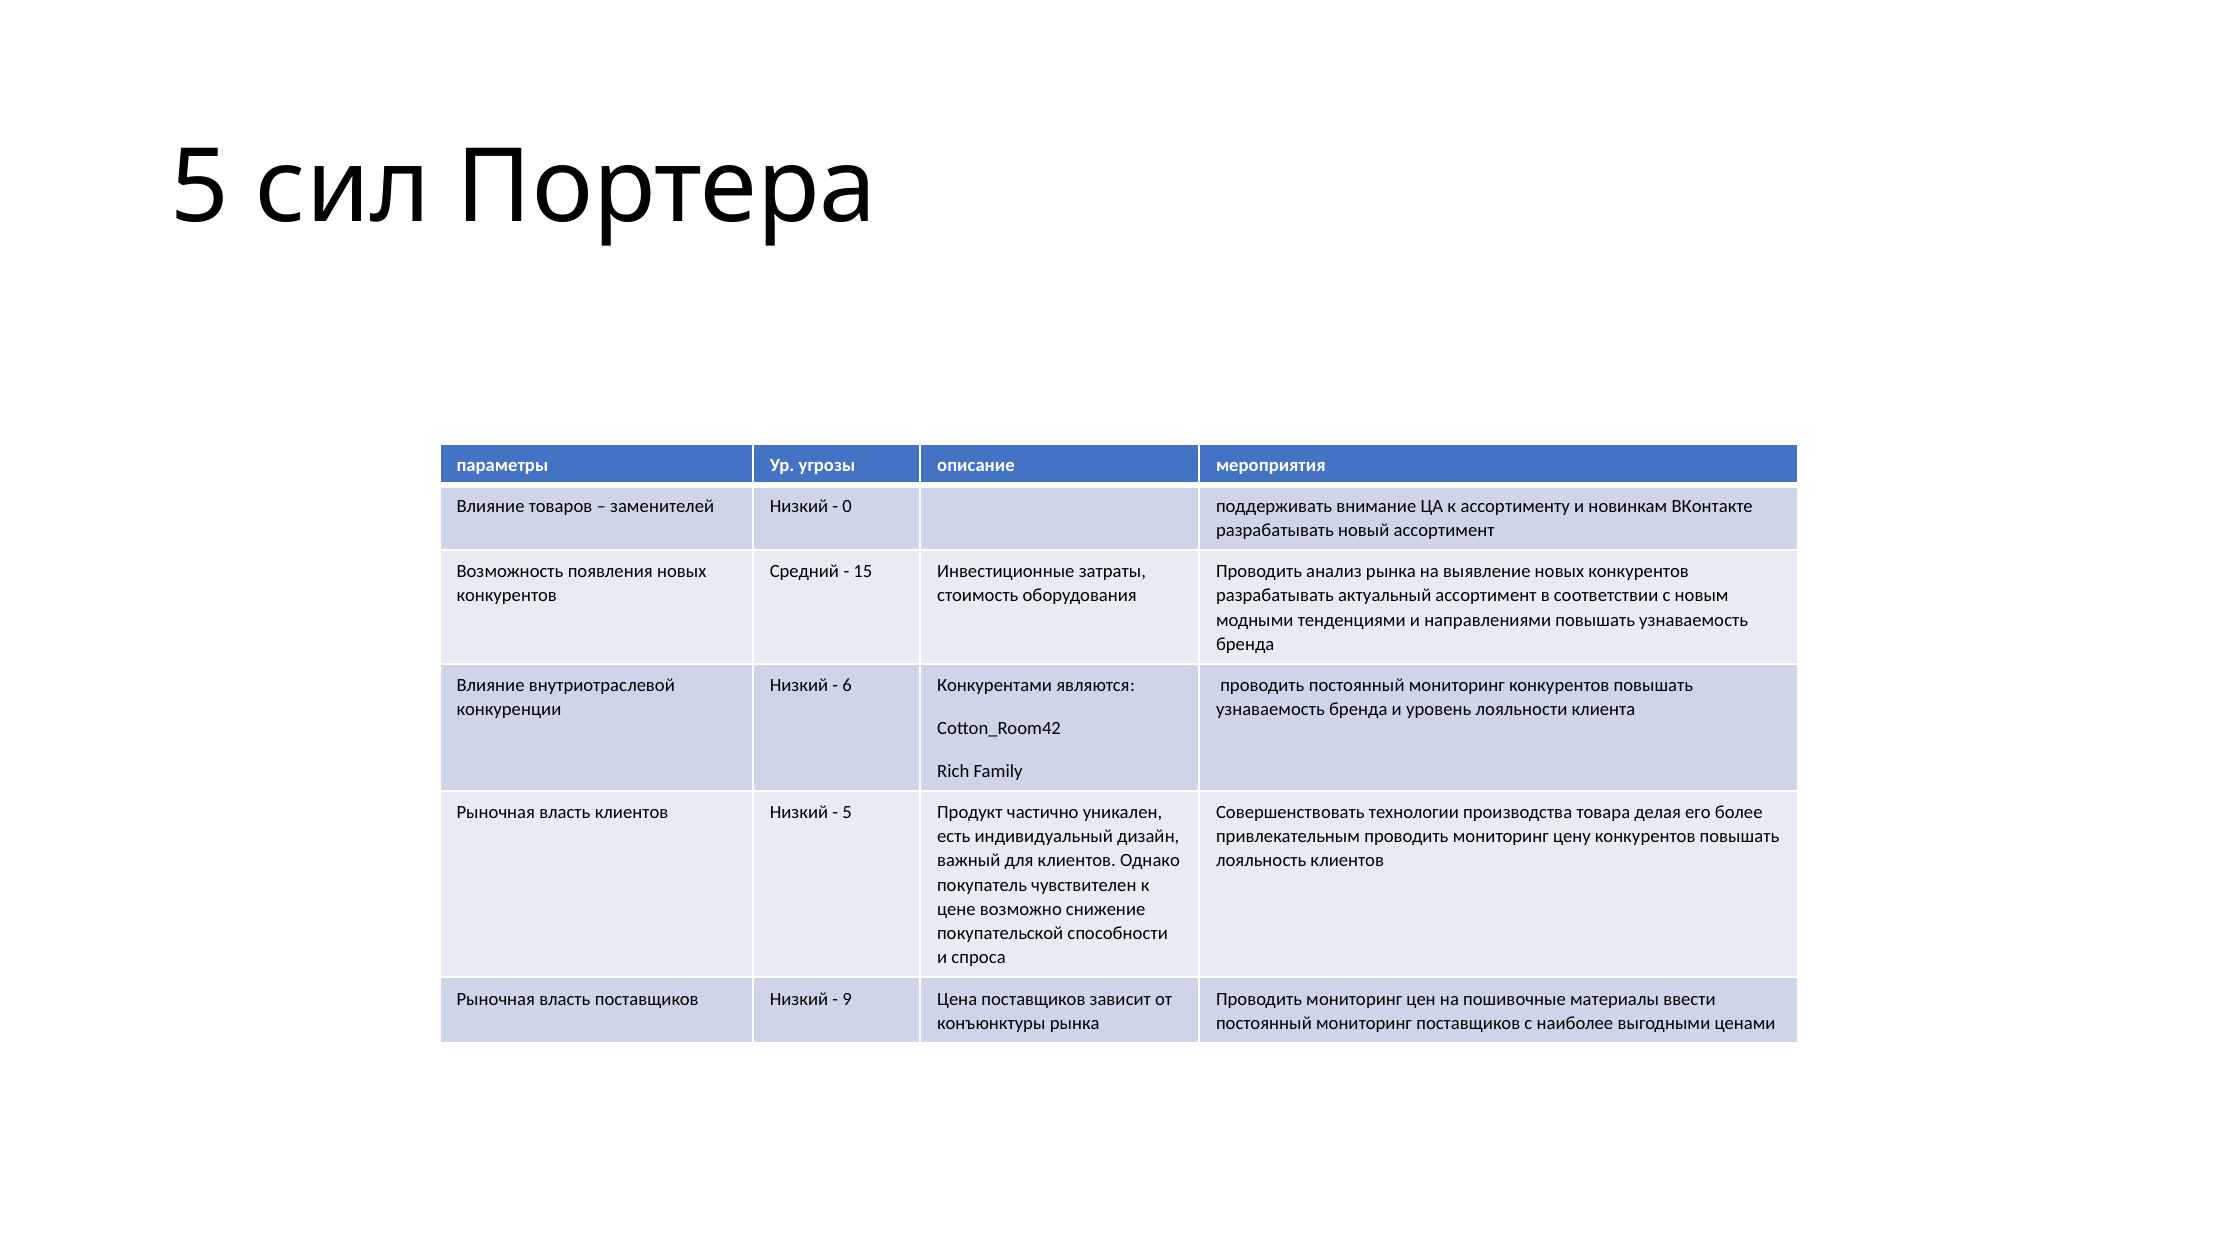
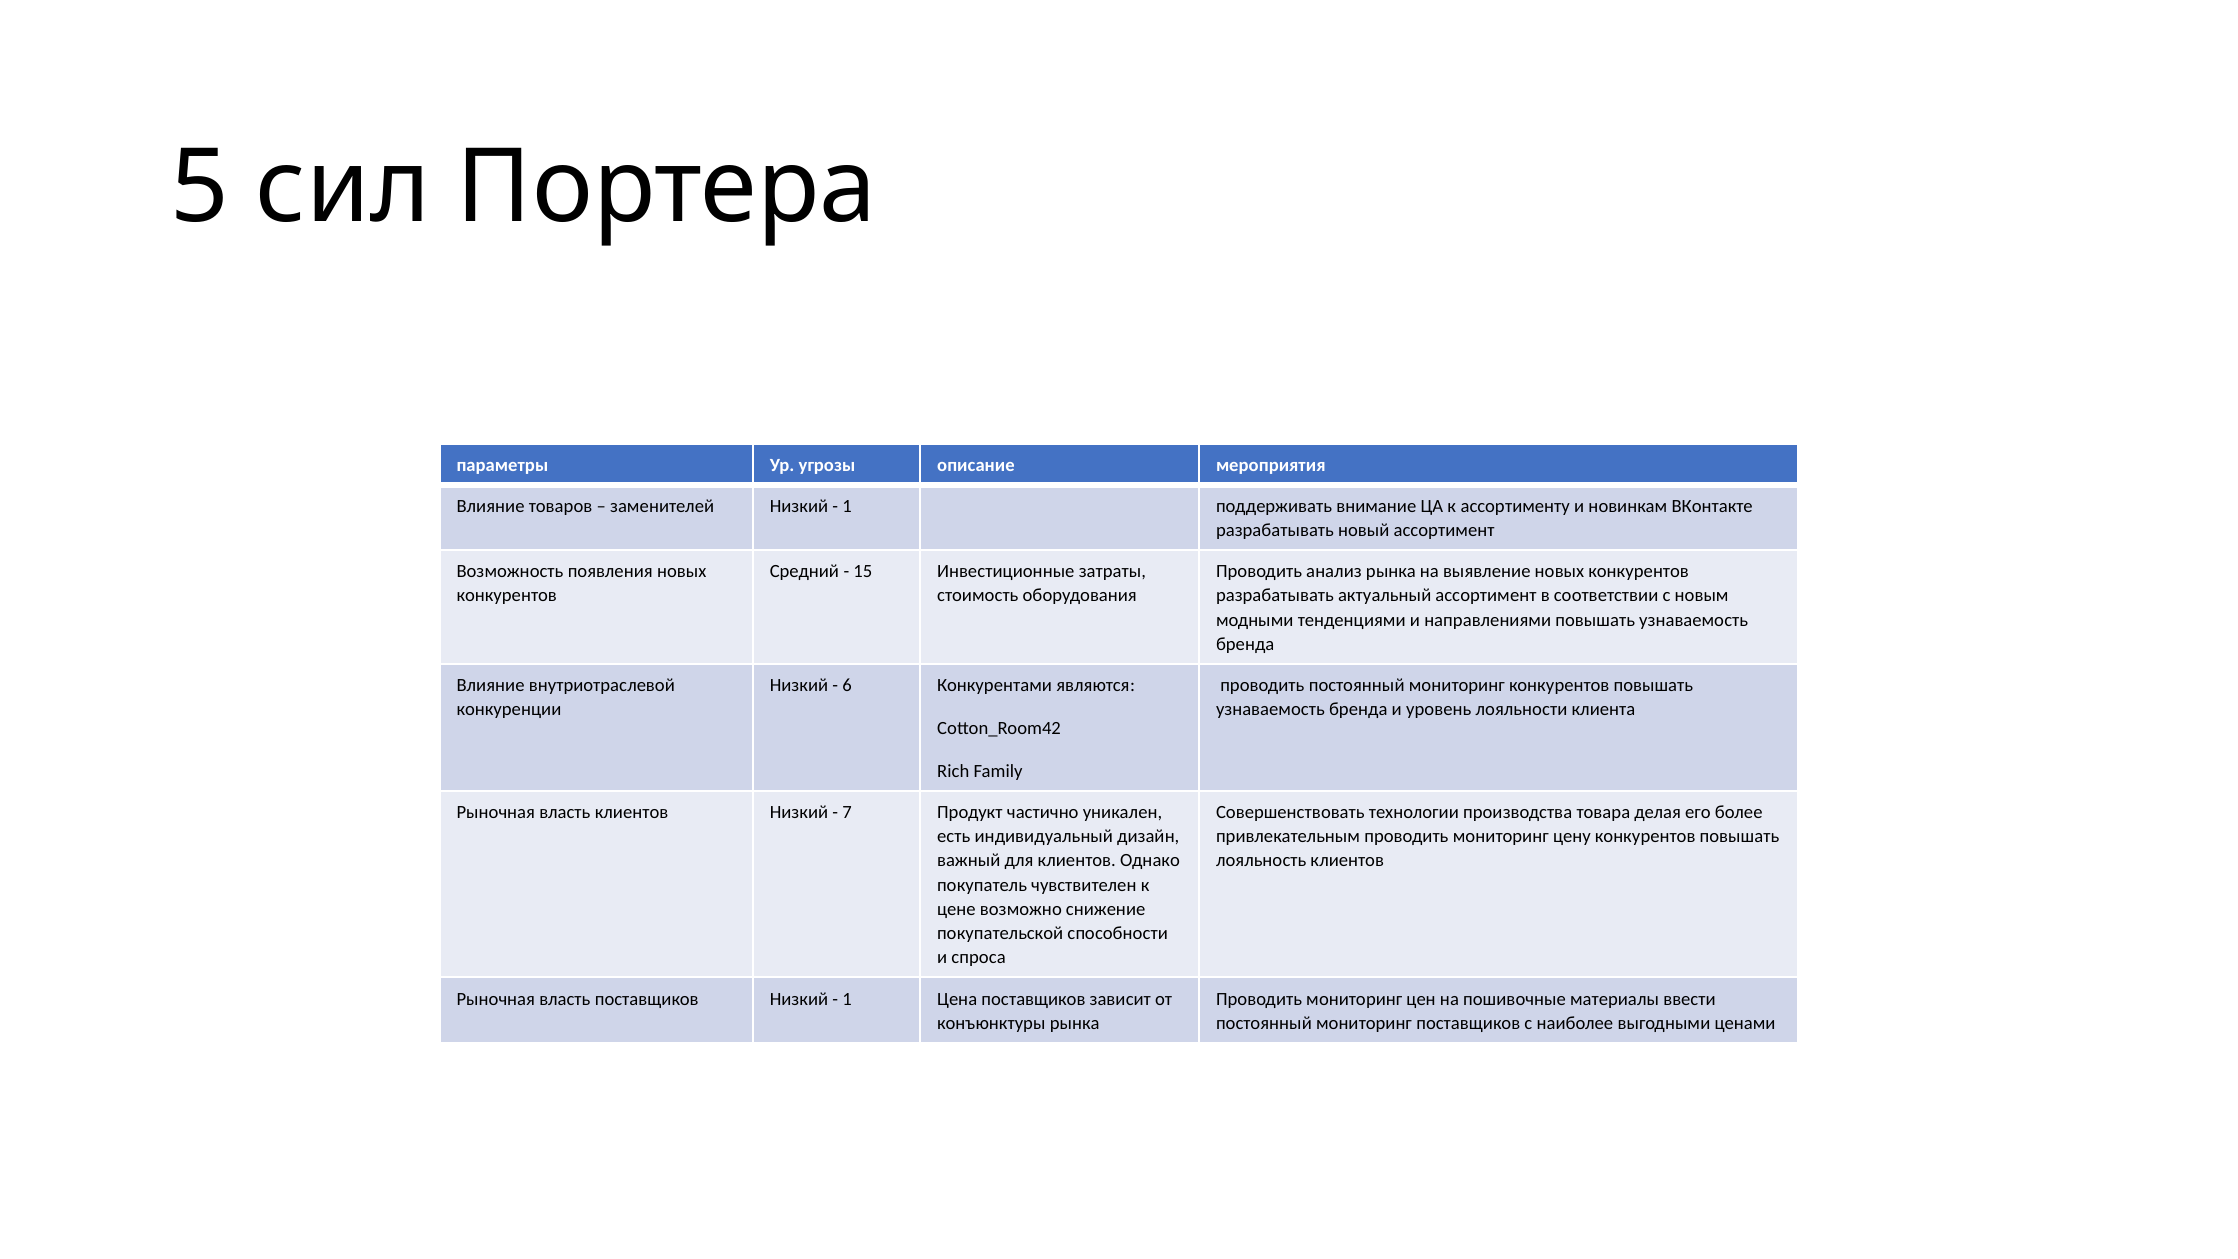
0: 0 -> 1 (847, 506)
5: 5 -> 7 (847, 812)
9: 9 -> 1 (847, 999)
